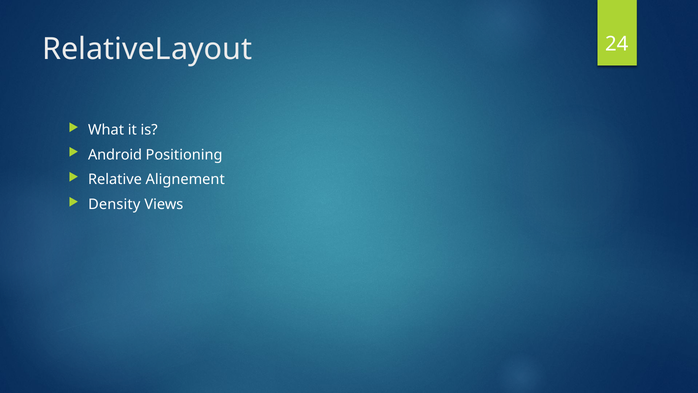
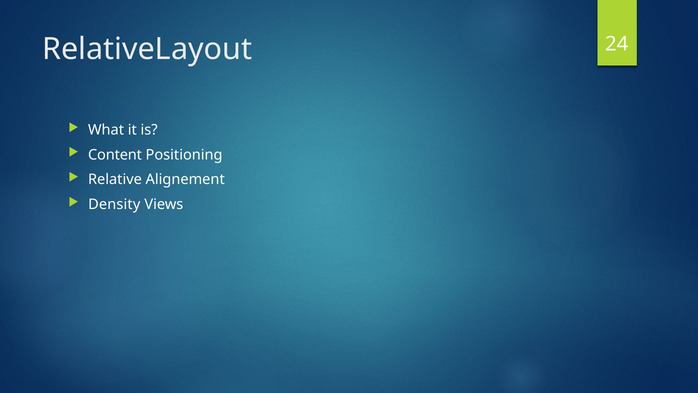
Android: Android -> Content (115, 155)
